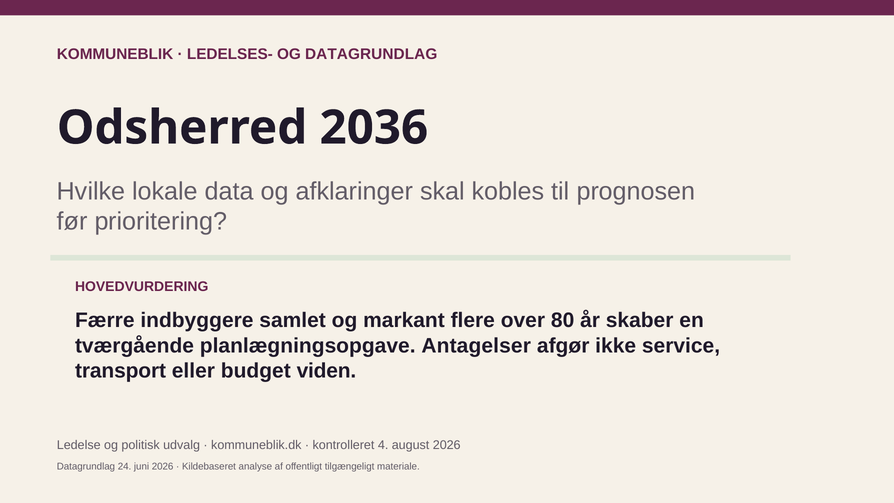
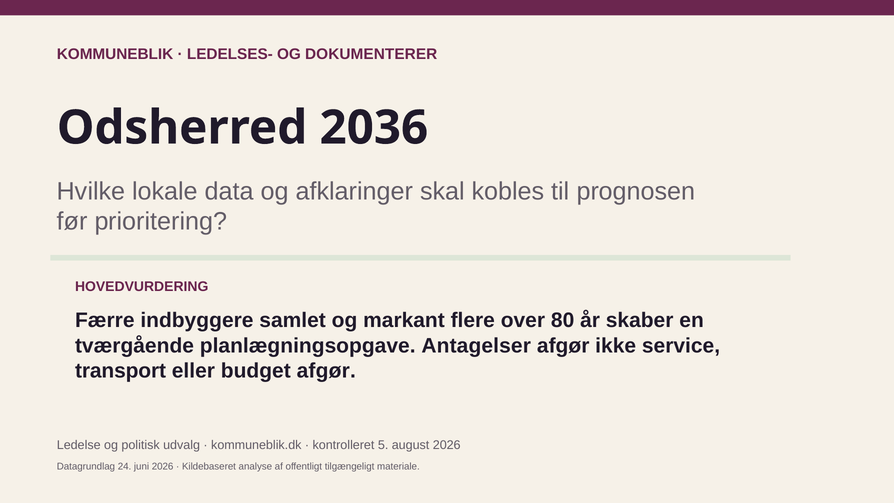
OG DATAGRUNDLAG: DATAGRUNDLAG -> DOKUMENTERER (371, 54)
budget viden: viden -> afgør (326, 371)
4: 4 -> 5 (383, 445)
